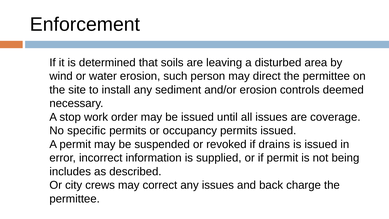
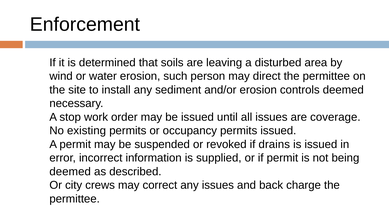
specific: specific -> existing (87, 131)
includes: includes -> deemed (70, 171)
